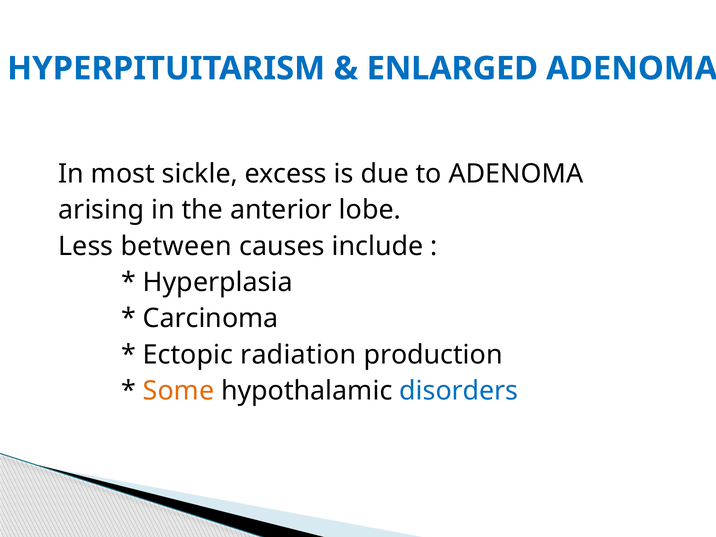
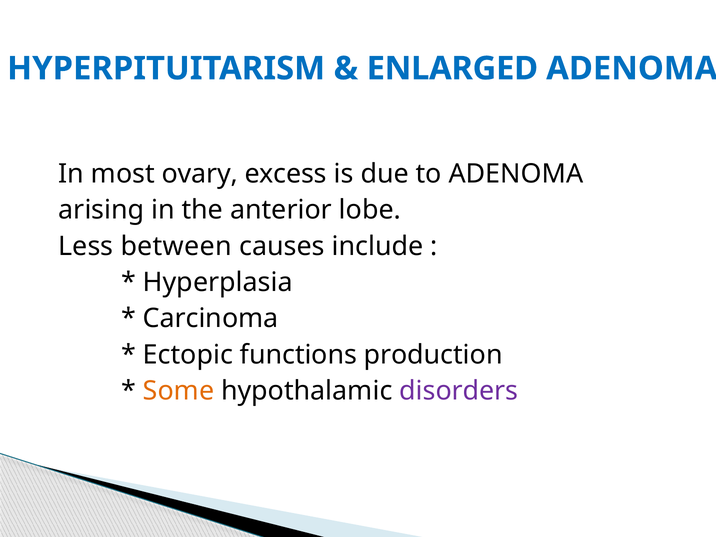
sickle: sickle -> ovary (200, 174)
radiation: radiation -> functions (299, 355)
disorders colour: blue -> purple (459, 391)
